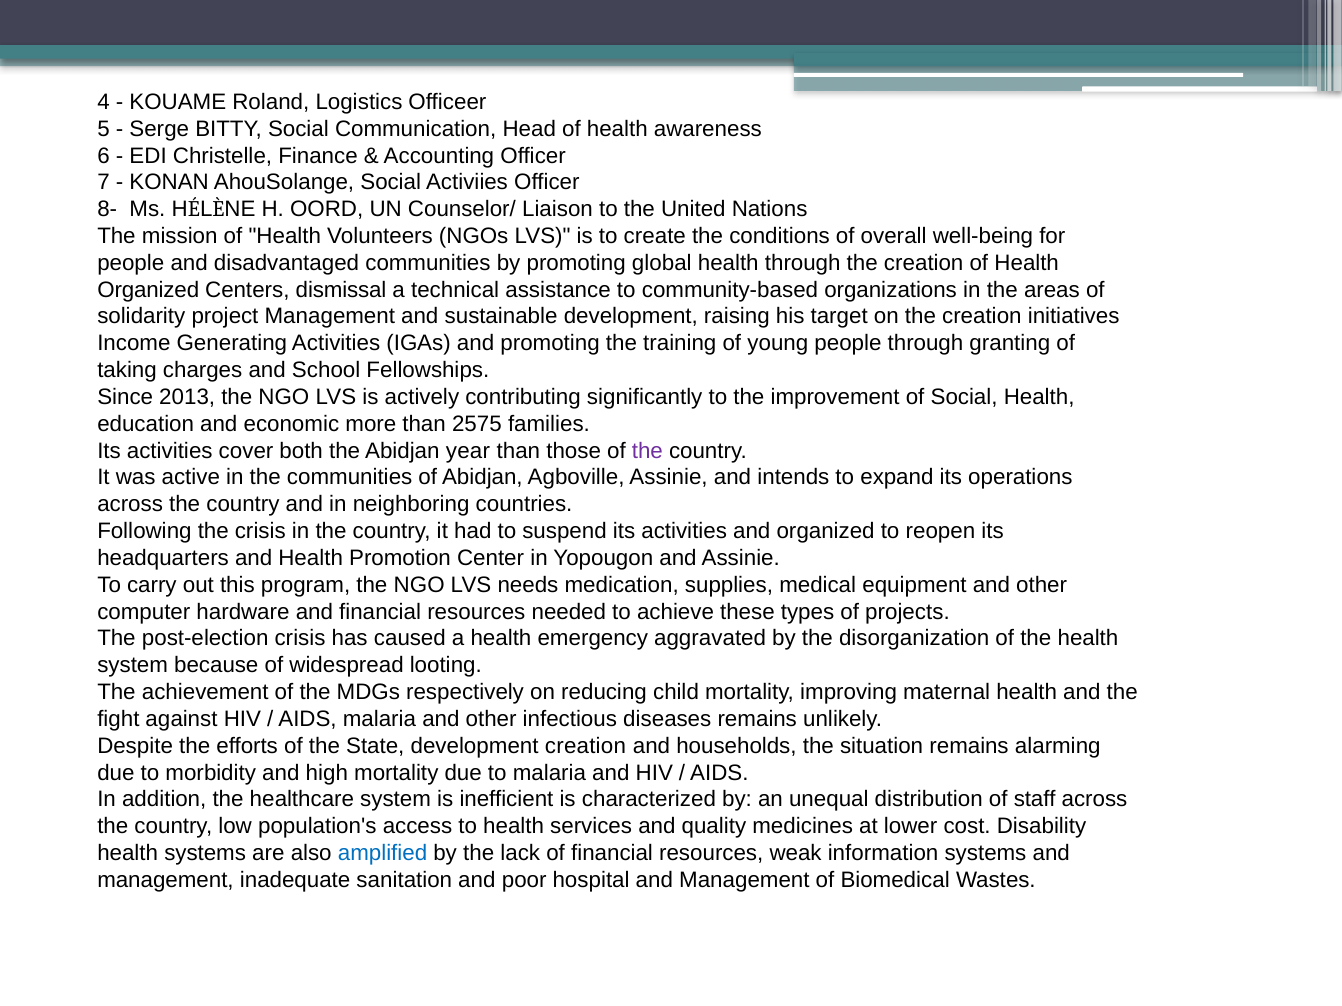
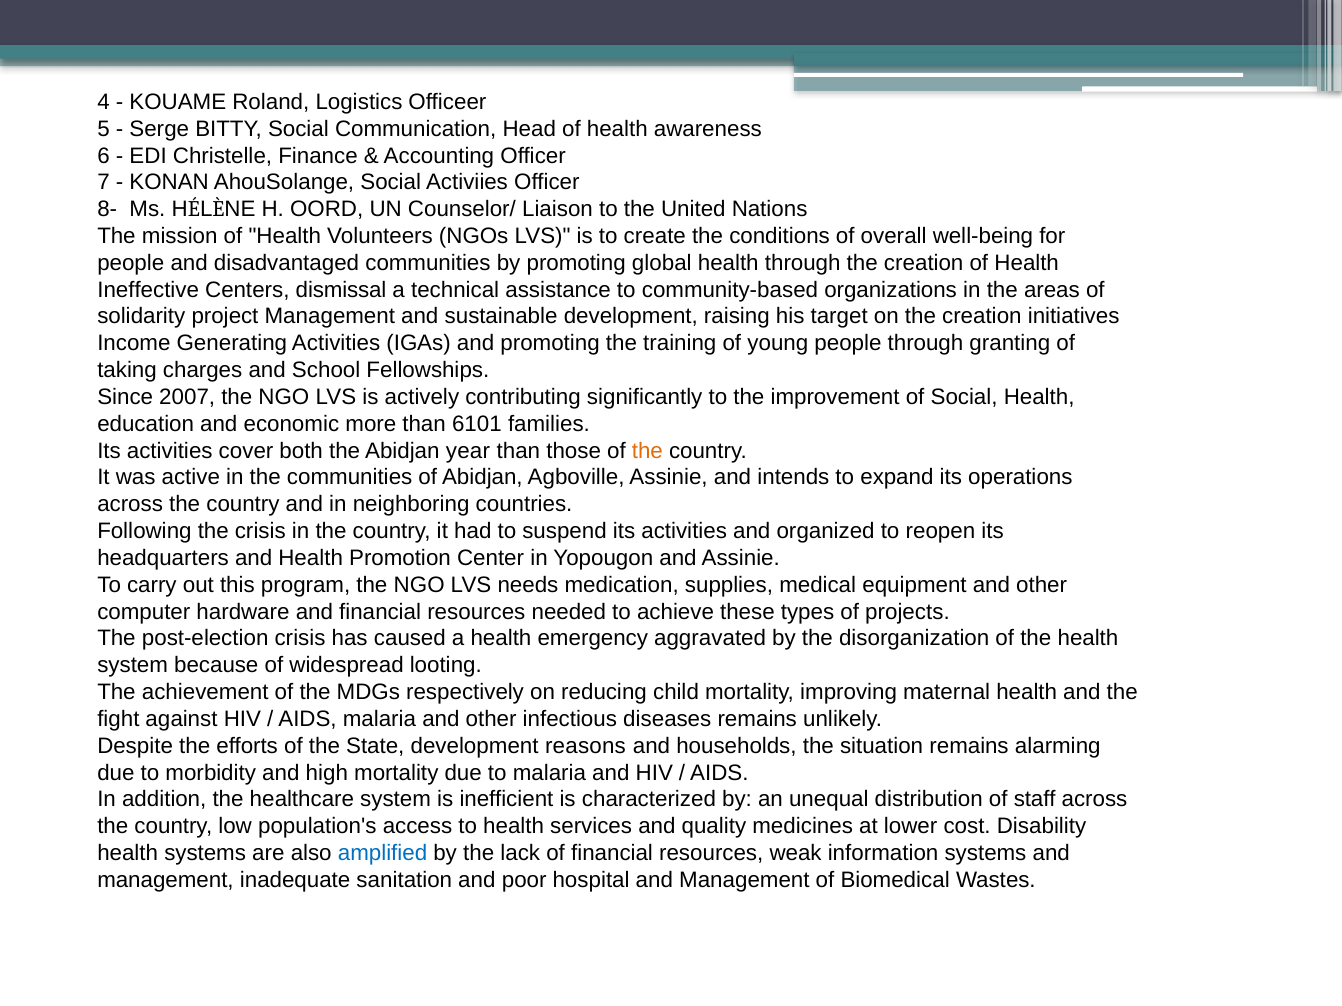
Organized: Organized -> Ineffective (148, 290)
2013: 2013 -> 2007 (187, 397)
2575: 2575 -> 6101 (477, 424)
the colour: purple -> orange (647, 451)
development creation: creation -> reasons (585, 746)
